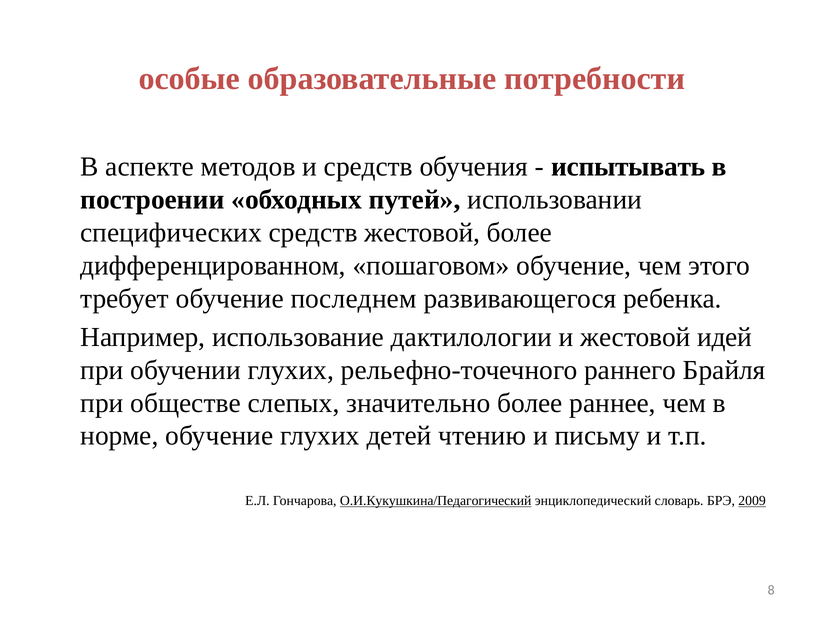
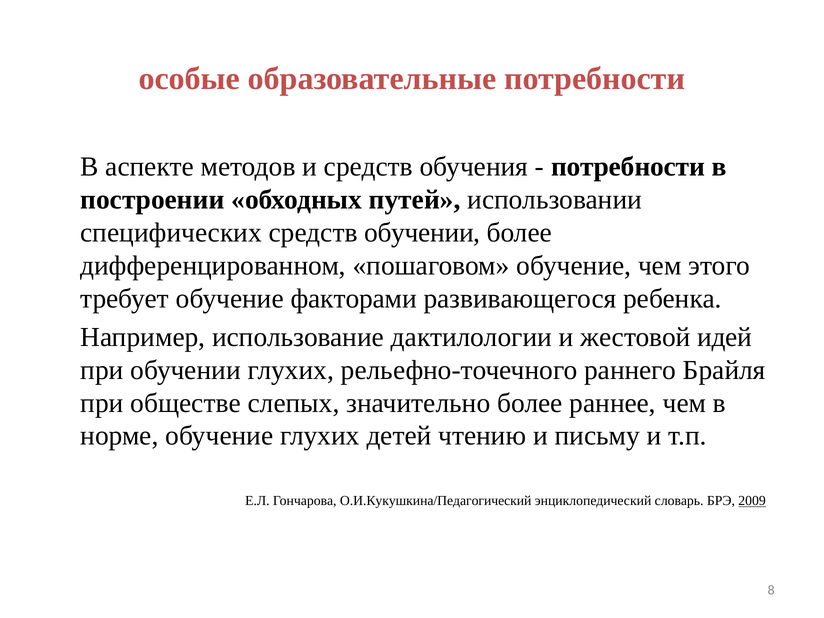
испытывать: испытывать -> потребности (628, 167)
средств жестовой: жестовой -> обучении (422, 233)
последнем: последнем -> факторами (354, 299)
О.И.Кукушкина/Педагогический underline: present -> none (436, 501)
